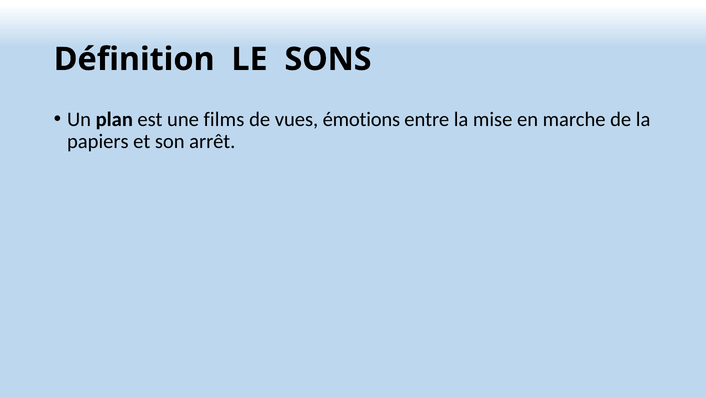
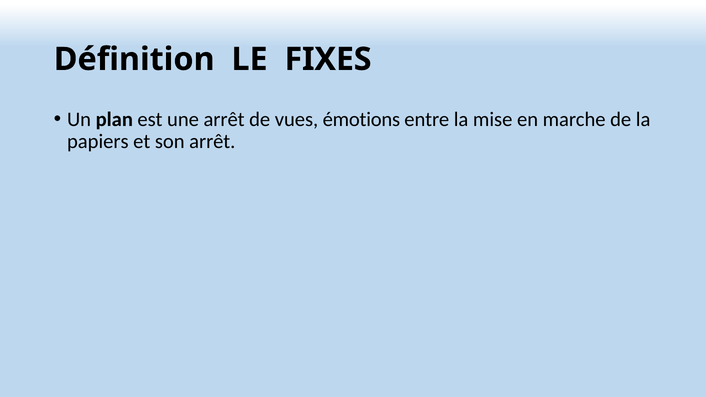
SONS: SONS -> FIXES (328, 59)
une films: films -> arrêt (224, 119)
